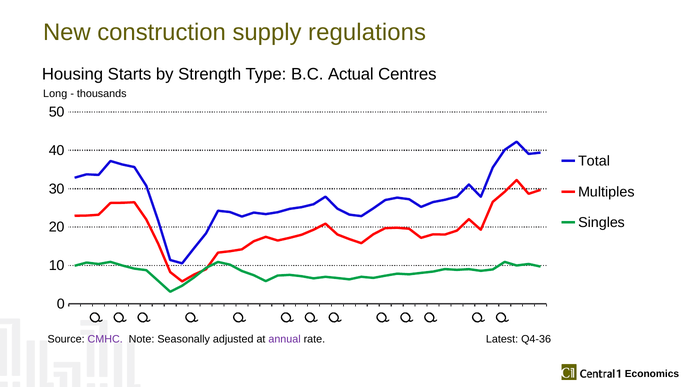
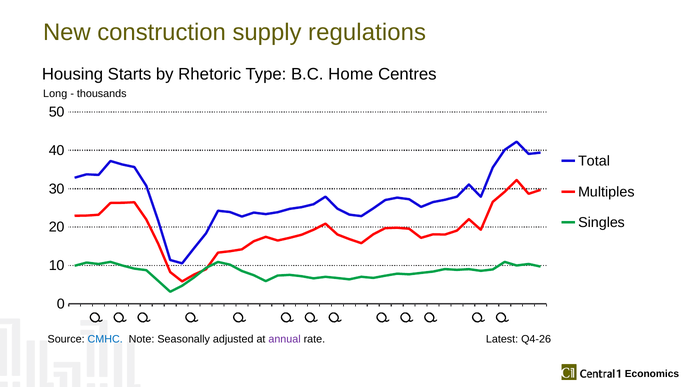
Strength: Strength -> Rhetoric (210, 74)
Actual: Actual -> Home (351, 74)
CMHC colour: purple -> blue (105, 339)
Q4-36: Q4-36 -> Q4-26 (536, 339)
